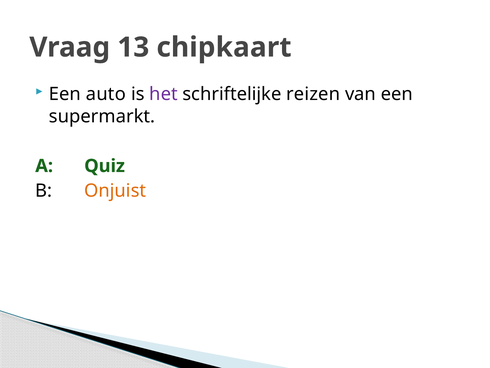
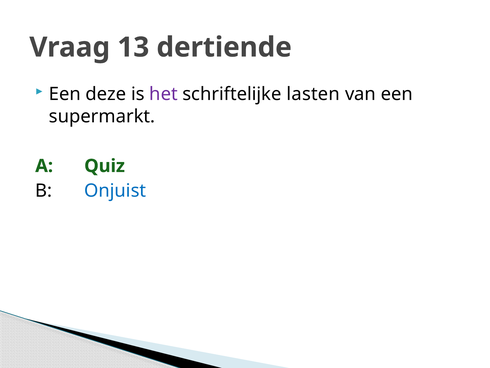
chipkaart: chipkaart -> dertiende (224, 47)
auto: auto -> deze (106, 94)
reizen: reizen -> lasten (313, 94)
Onjuist colour: orange -> blue (115, 191)
